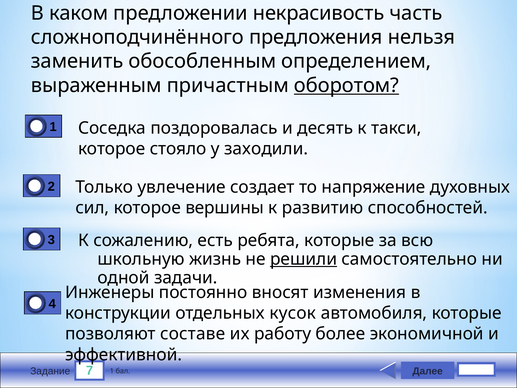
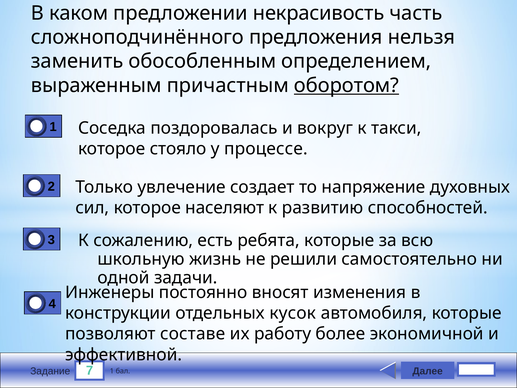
десять: десять -> вокруг (325, 128)
заходили: заходили -> процессе (266, 149)
вершины: вершины -> населяют (225, 208)
решили underline: present -> none (304, 259)
